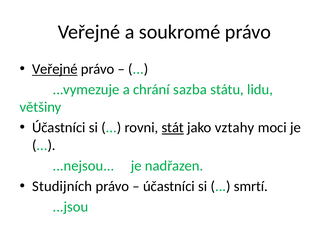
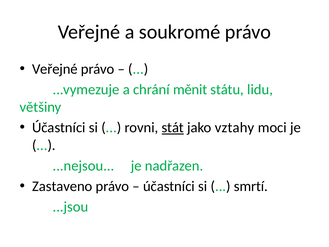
Veřejné underline: present -> none (55, 69)
sazba: sazba -> měnit (190, 89)
Studijních: Studijních -> Zastaveno (62, 186)
